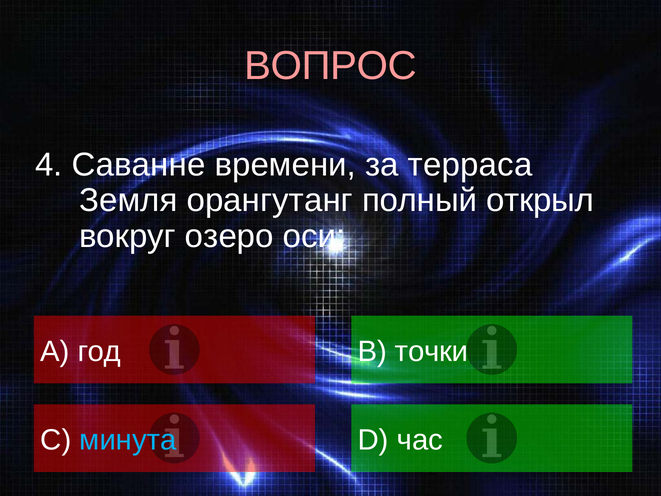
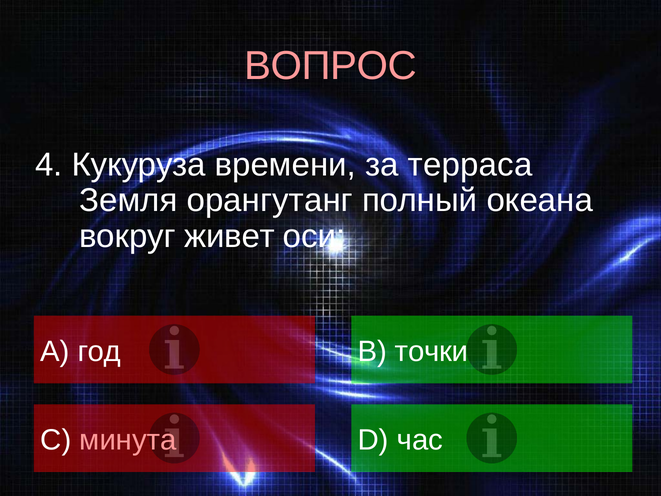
Саванне: Саванне -> Кукуруза (139, 165)
открыл: открыл -> океана (540, 200)
озеро: озеро -> живет (230, 236)
минута colour: light blue -> pink (128, 440)
